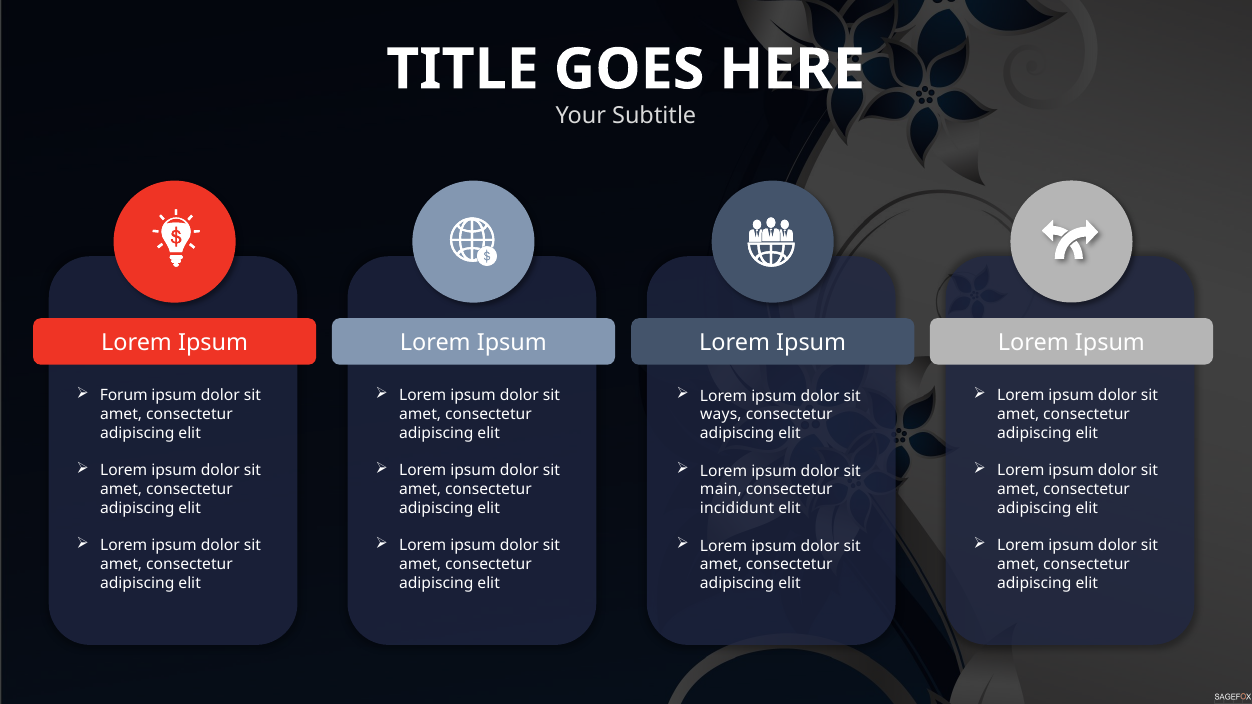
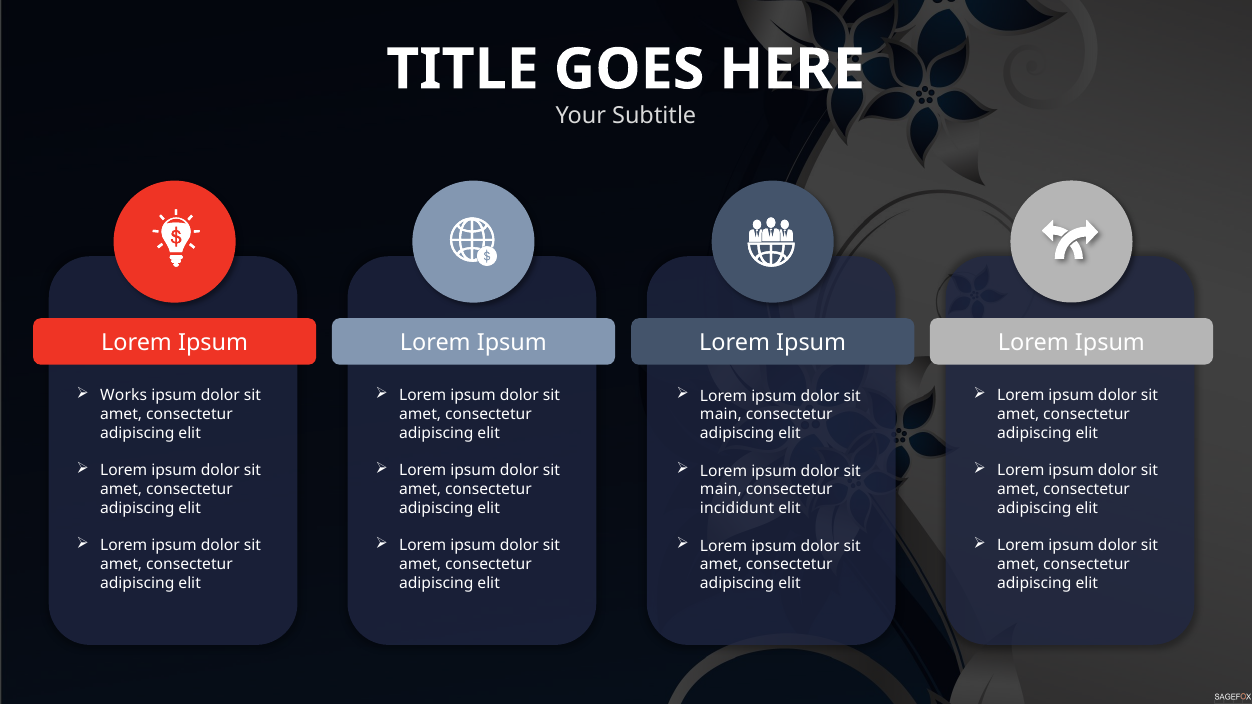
Forum: Forum -> Works (124, 396)
ways: ways -> main (721, 415)
